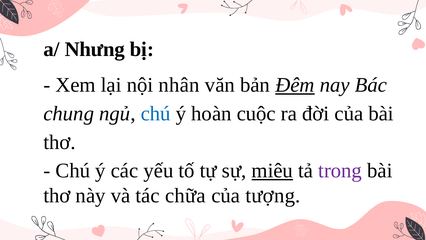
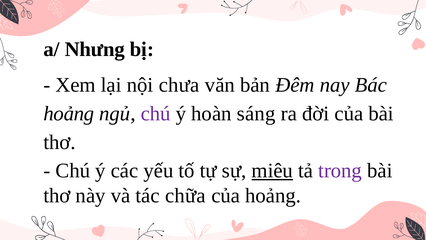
nhân: nhân -> chưa (179, 85)
Đêm underline: present -> none (295, 85)
chung: chung -> hoảng (69, 113)
chú colour: blue -> purple (156, 113)
cuộc: cuộc -> sáng (256, 113)
của tượng: tượng -> hoảng (273, 195)
